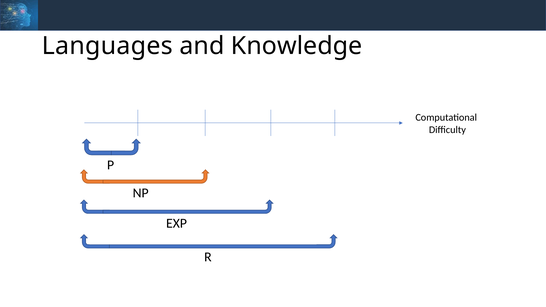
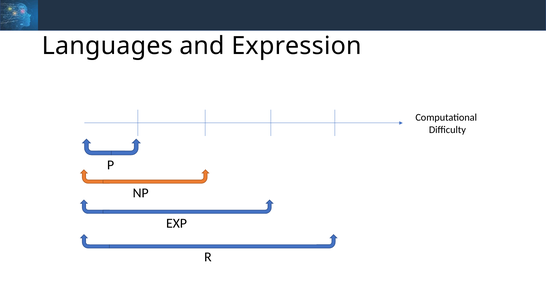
Knowledge: Knowledge -> Expression (297, 46)
